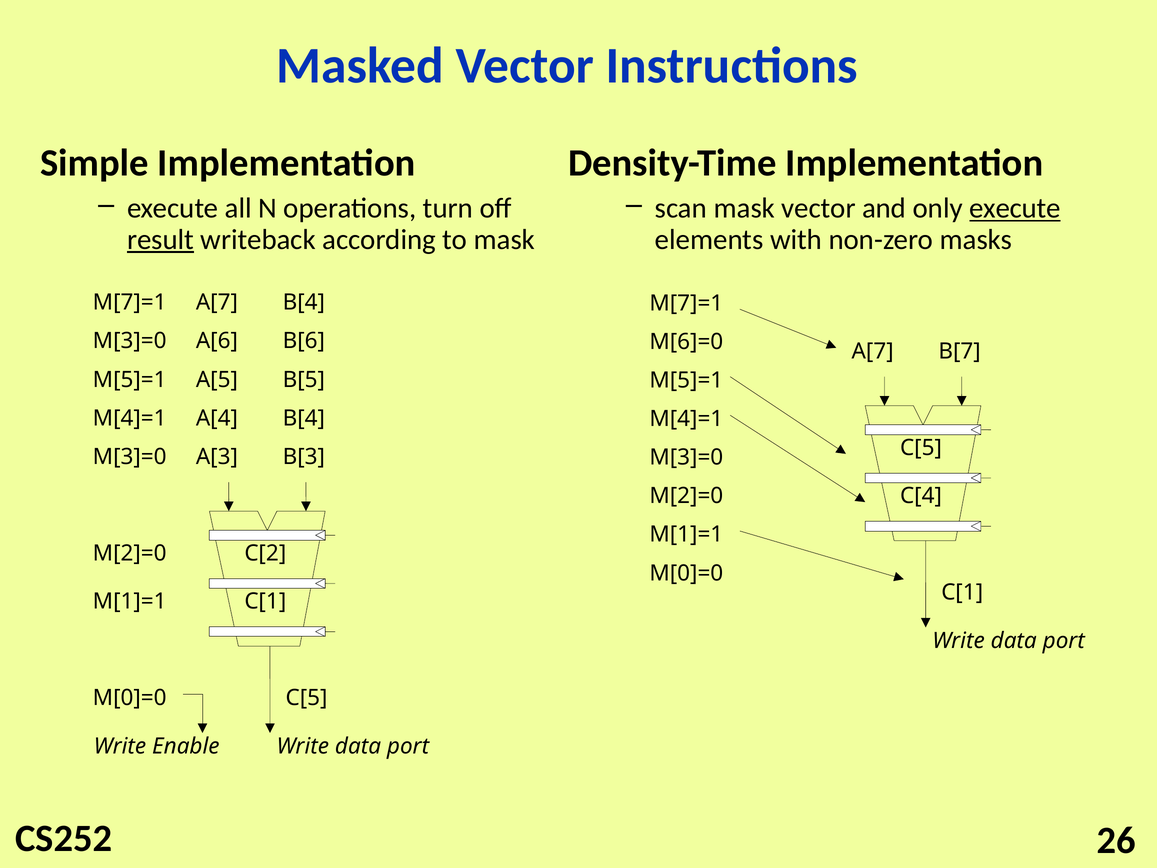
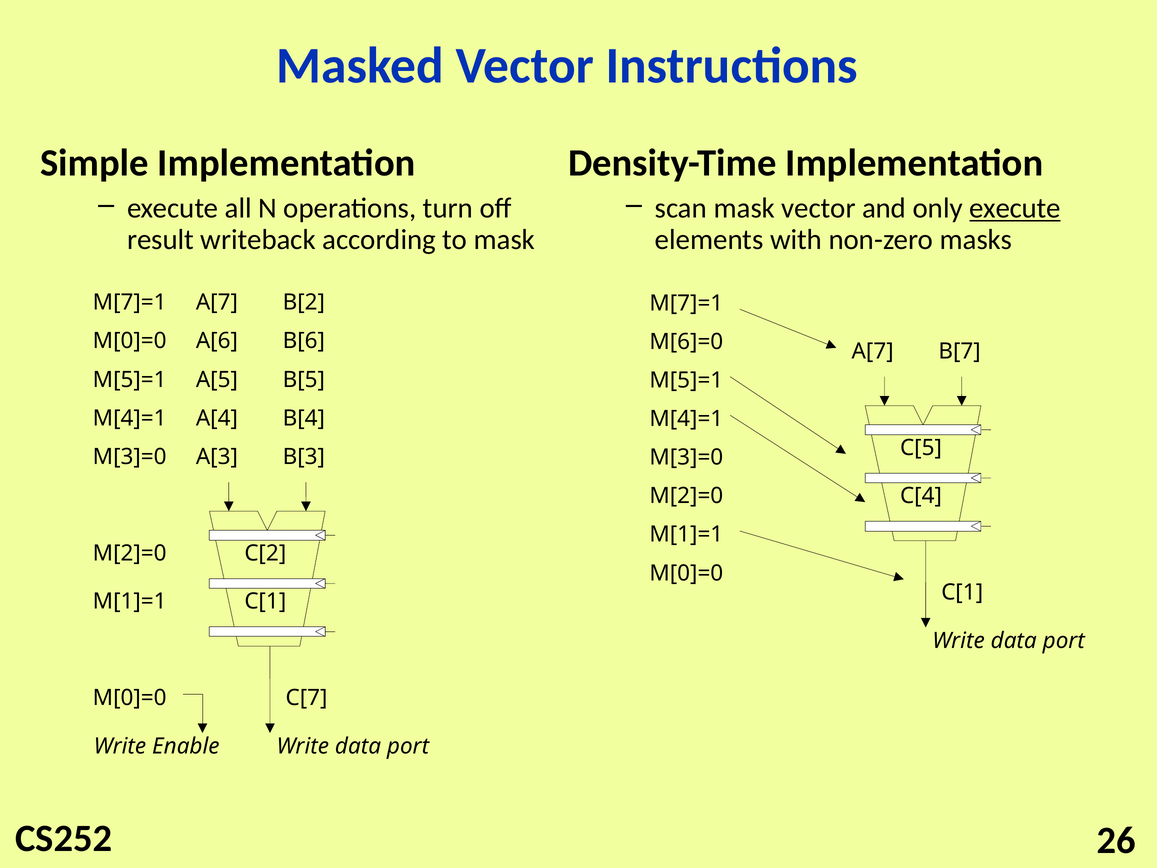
result underline: present -> none (160, 239)
A[7 B[4: B[4 -> B[2 (304, 302)
M[3]=0: M[3]=0 -> M[0]=0 (130, 341)
C[5: C[5 -> C[7 (307, 698)
